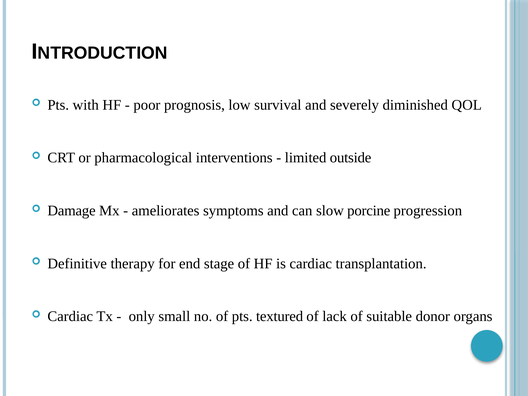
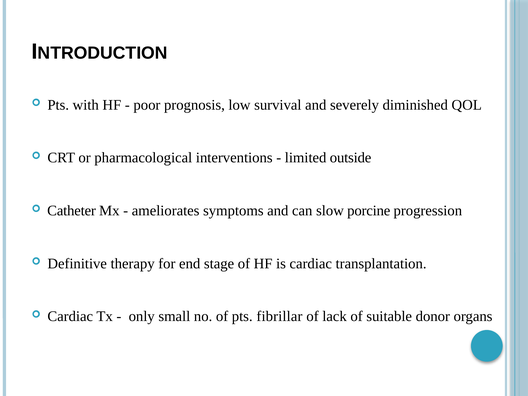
Damage: Damage -> Catheter (72, 211)
textured: textured -> fibrillar (279, 316)
